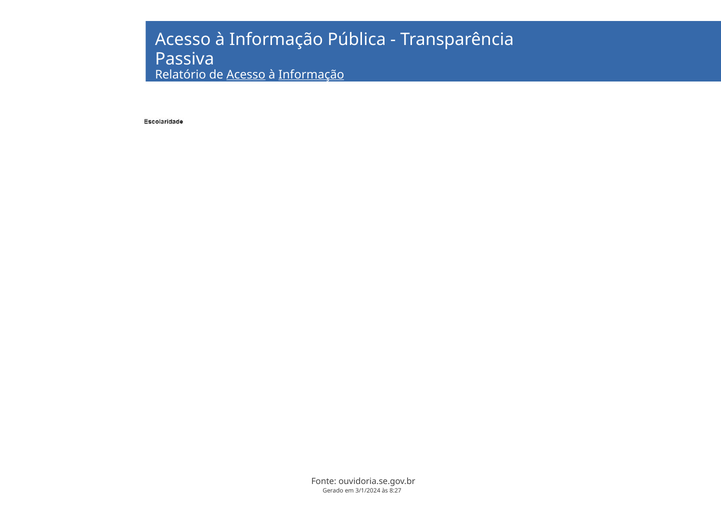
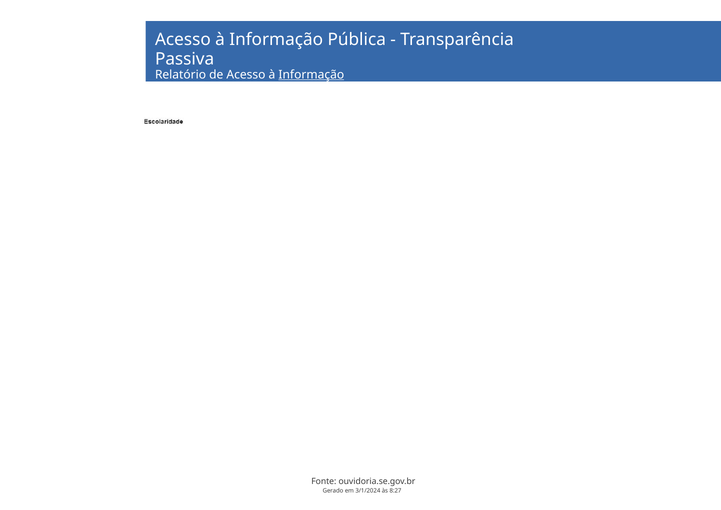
Acesso underline: present -> none (246, 75)
